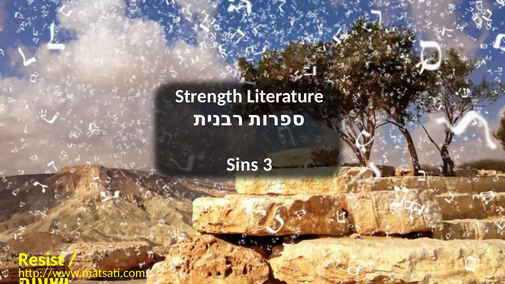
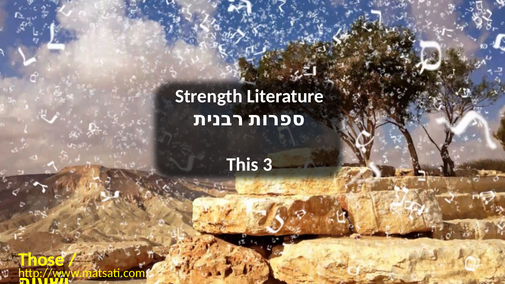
Sins: Sins -> This (242, 165)
Resist: Resist -> Those (41, 260)
